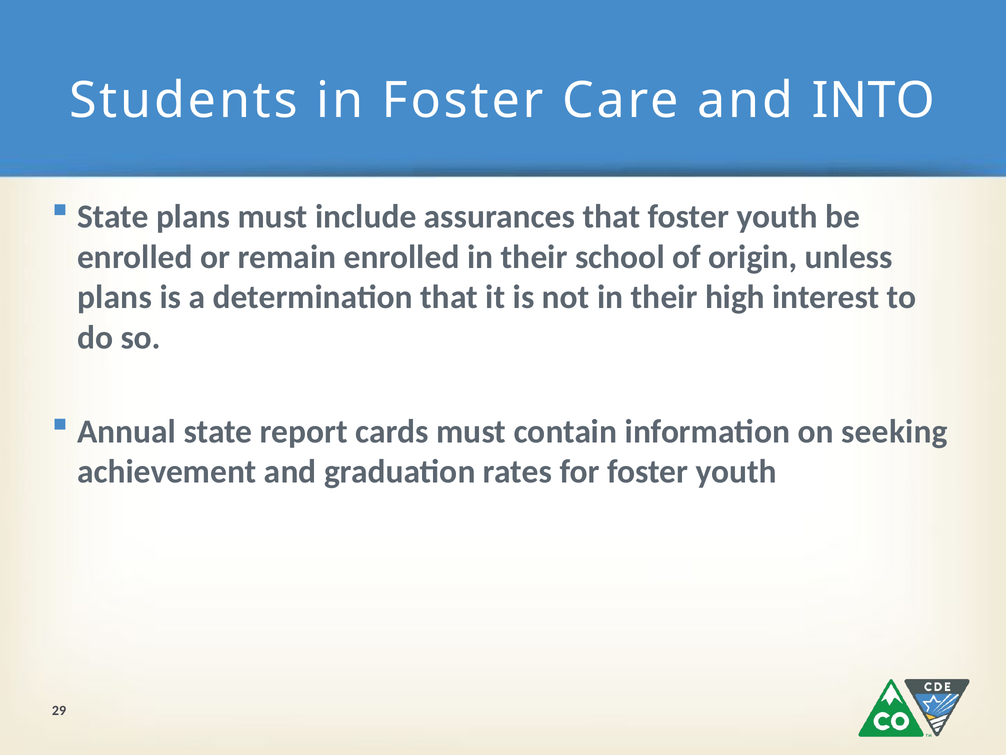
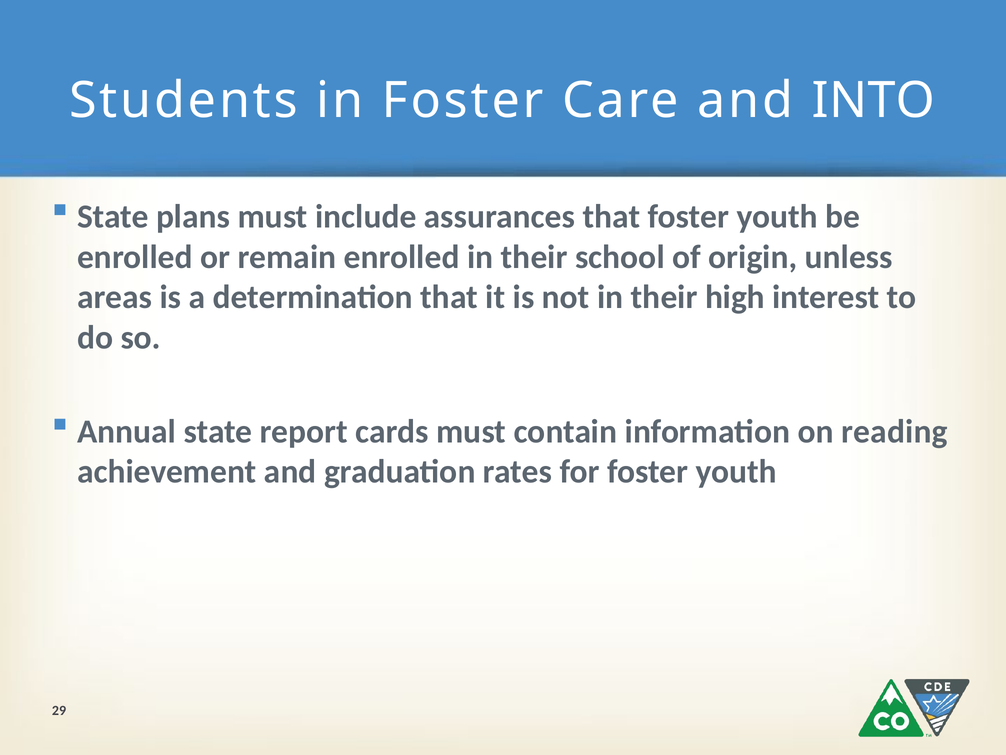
plans: plans -> areas (115, 297)
seeking: seeking -> reading (895, 431)
